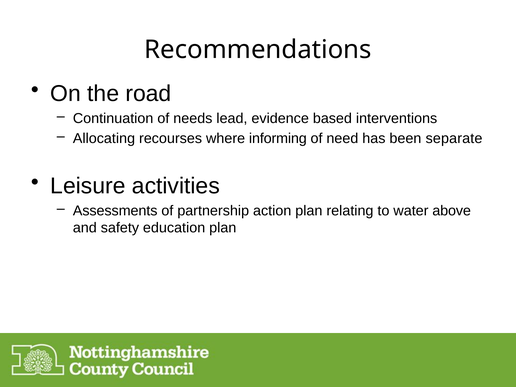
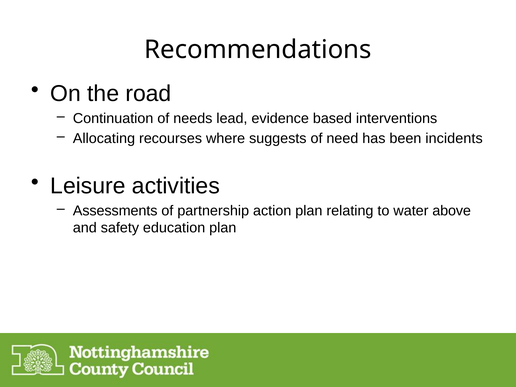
informing: informing -> suggests (278, 138)
separate: separate -> incidents (454, 138)
